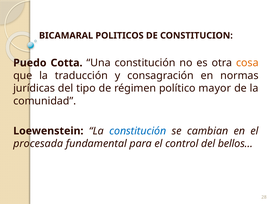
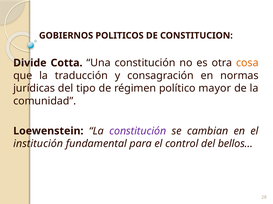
BICAMARAL: BICAMARAL -> GOBIERNOS (66, 36)
Puedo: Puedo -> Divide (30, 63)
constitución colour: blue -> purple (138, 131)
procesada: procesada -> institución (38, 144)
